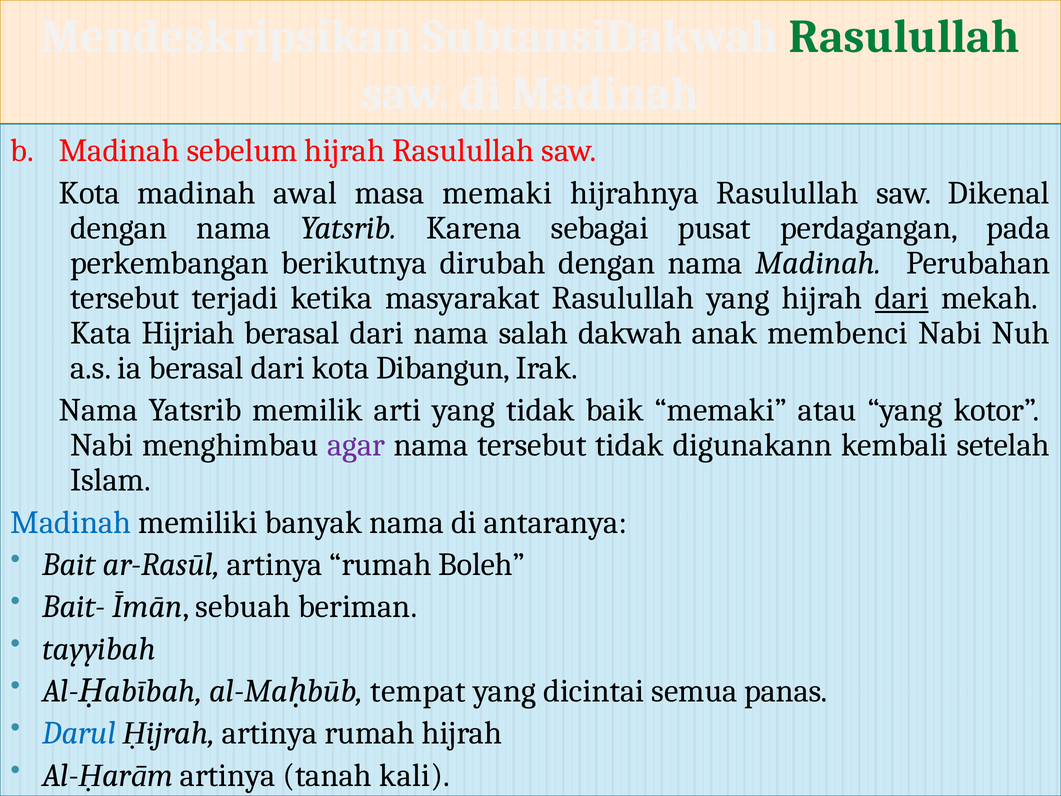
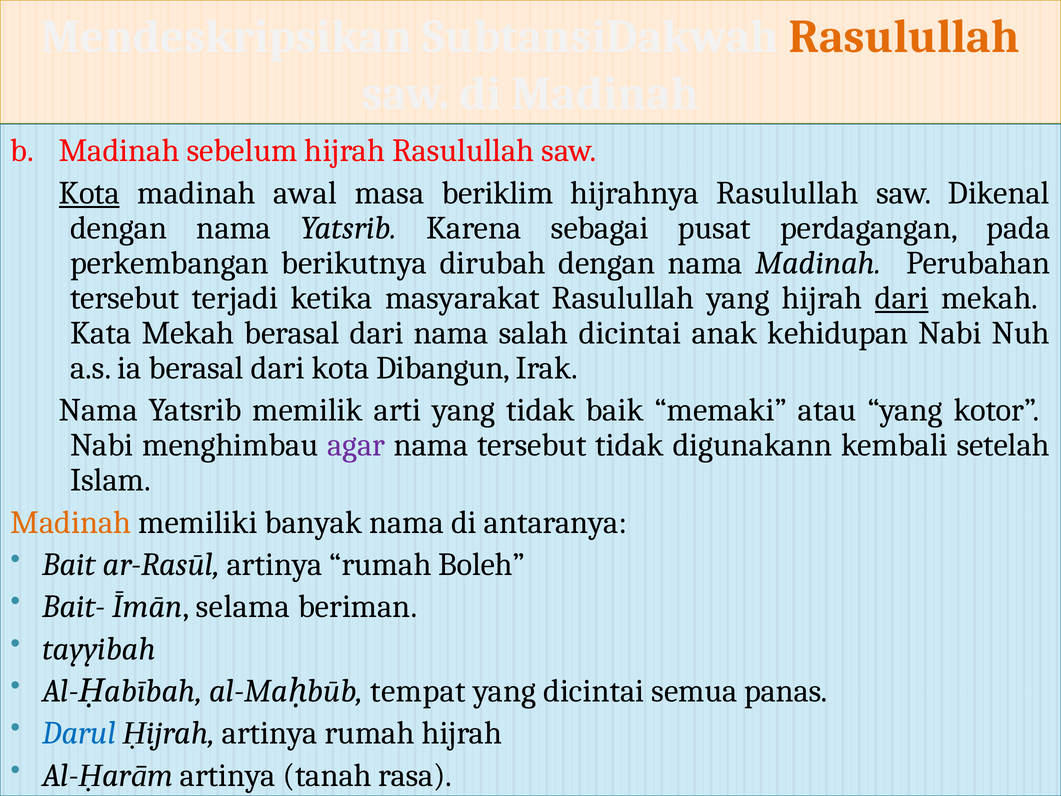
Rasulullah colour: green -> orange (904, 37)
Kota underline: none -> present (89, 193)
masa memaki: memaki -> beriklim (497, 193)
Kata Hijriah: Hijriah -> Mekah (188, 333)
salah dakwah: dakwah -> dicintai (630, 333)
membenci: membenci -> kehidupan (838, 333)
Madinah colour: blue -> orange (71, 522)
sebuah: sebuah -> selama (243, 606)
kali: kali -> rasa (415, 775)
